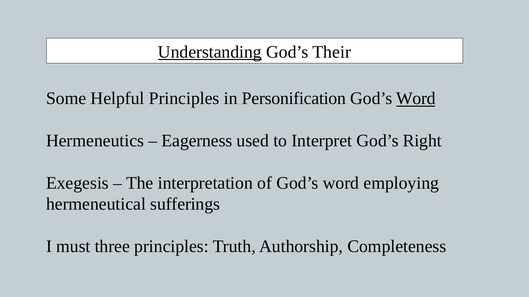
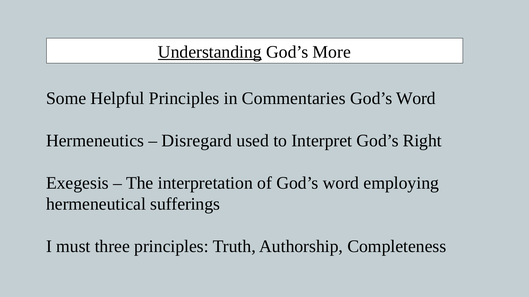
Their: Their -> More (332, 52)
Personification: Personification -> Commentaries (294, 99)
Word underline: present -> none (416, 99)
Eagerness: Eagerness -> Disregard (197, 141)
